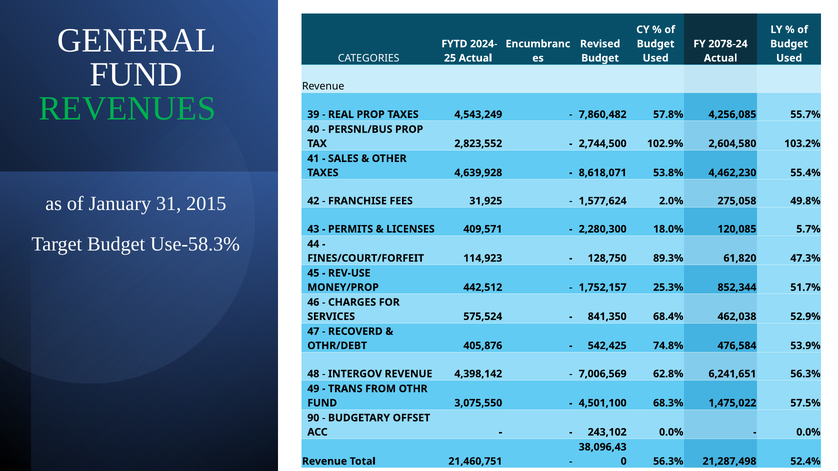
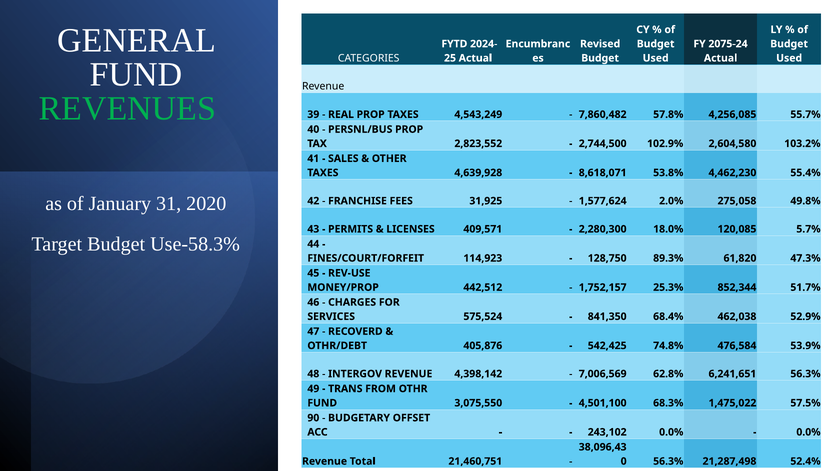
2078-24: 2078-24 -> 2075-24 (728, 44)
2015: 2015 -> 2020 (206, 204)
